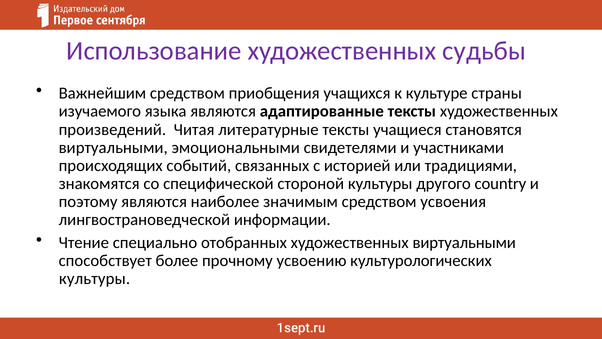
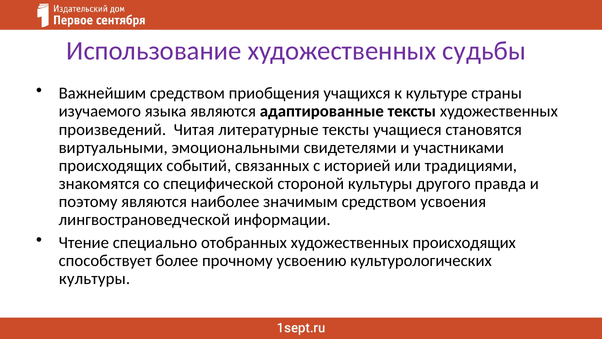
country: country -> правда (500, 184)
художественных виртуальными: виртуальными -> происходящих (464, 243)
